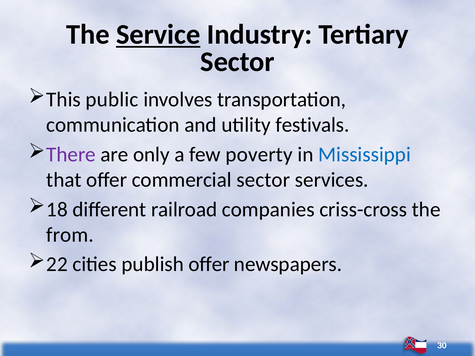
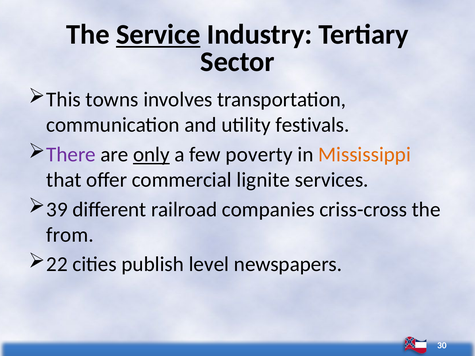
public: public -> towns (112, 100)
only underline: none -> present (151, 155)
Mississippi colour: blue -> orange (365, 155)
commercial sector: sector -> lignite (263, 180)
18: 18 -> 39 (57, 210)
publish offer: offer -> level (209, 264)
